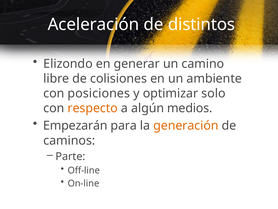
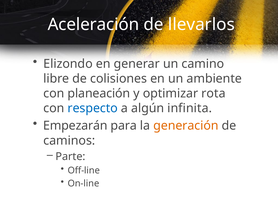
distintos: distintos -> llevarlos (201, 24)
posiciones: posiciones -> planeación (99, 93)
solo: solo -> rota (213, 93)
respecto colour: orange -> blue (93, 108)
medios: medios -> infinita (190, 108)
